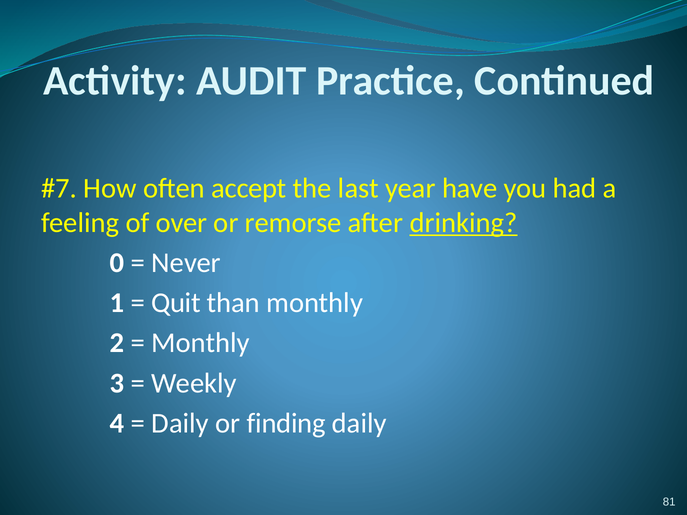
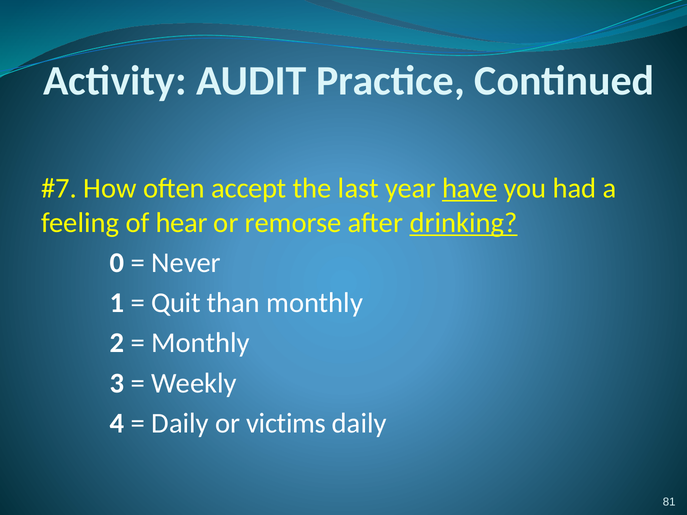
have underline: none -> present (470, 189)
over: over -> hear (182, 223)
finding: finding -> victims (286, 423)
